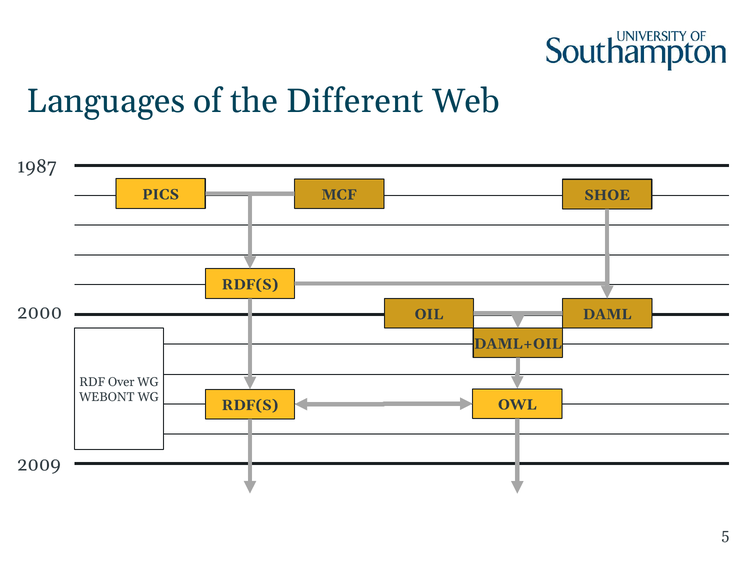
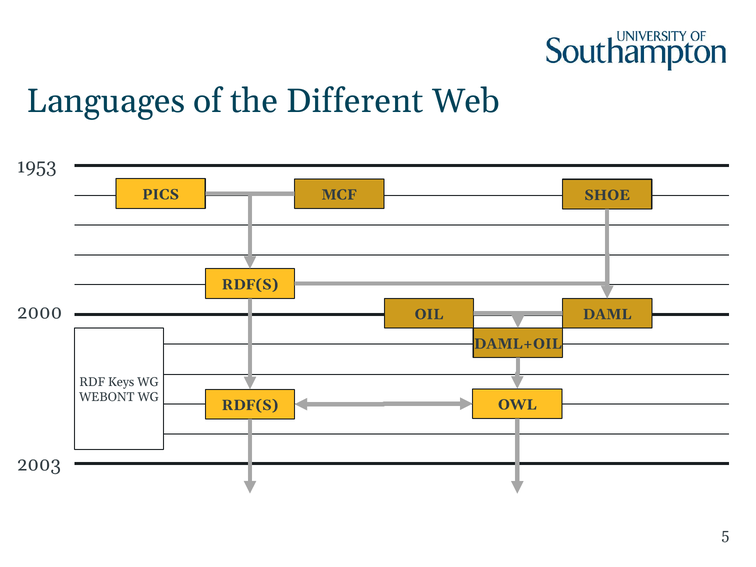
1987: 1987 -> 1953 (37, 166)
Over: Over -> Keys (121, 382)
2009: 2009 -> 2003 (39, 465)
